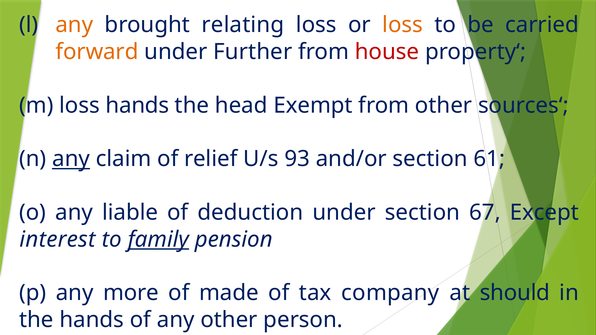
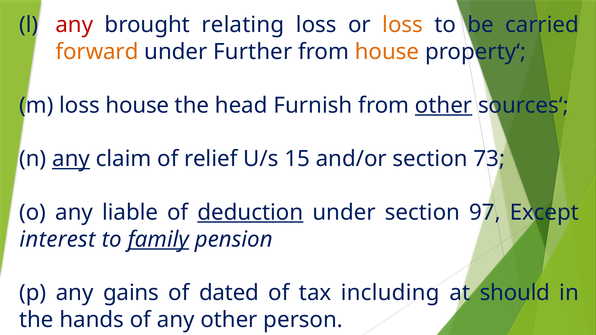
any colour: orange -> red (74, 25)
house colour: red -> orange (387, 52)
loss hands: hands -> house (137, 105)
Exempt: Exempt -> Furnish (313, 105)
other underline: none -> present (444, 105)
93: 93 -> 15 (297, 159)
61: 61 -> 73 (489, 159)
deduction underline: none -> present (250, 213)
67: 67 -> 97 (485, 213)
more: more -> gains (131, 293)
made: made -> dated (229, 293)
company: company -> including (390, 293)
